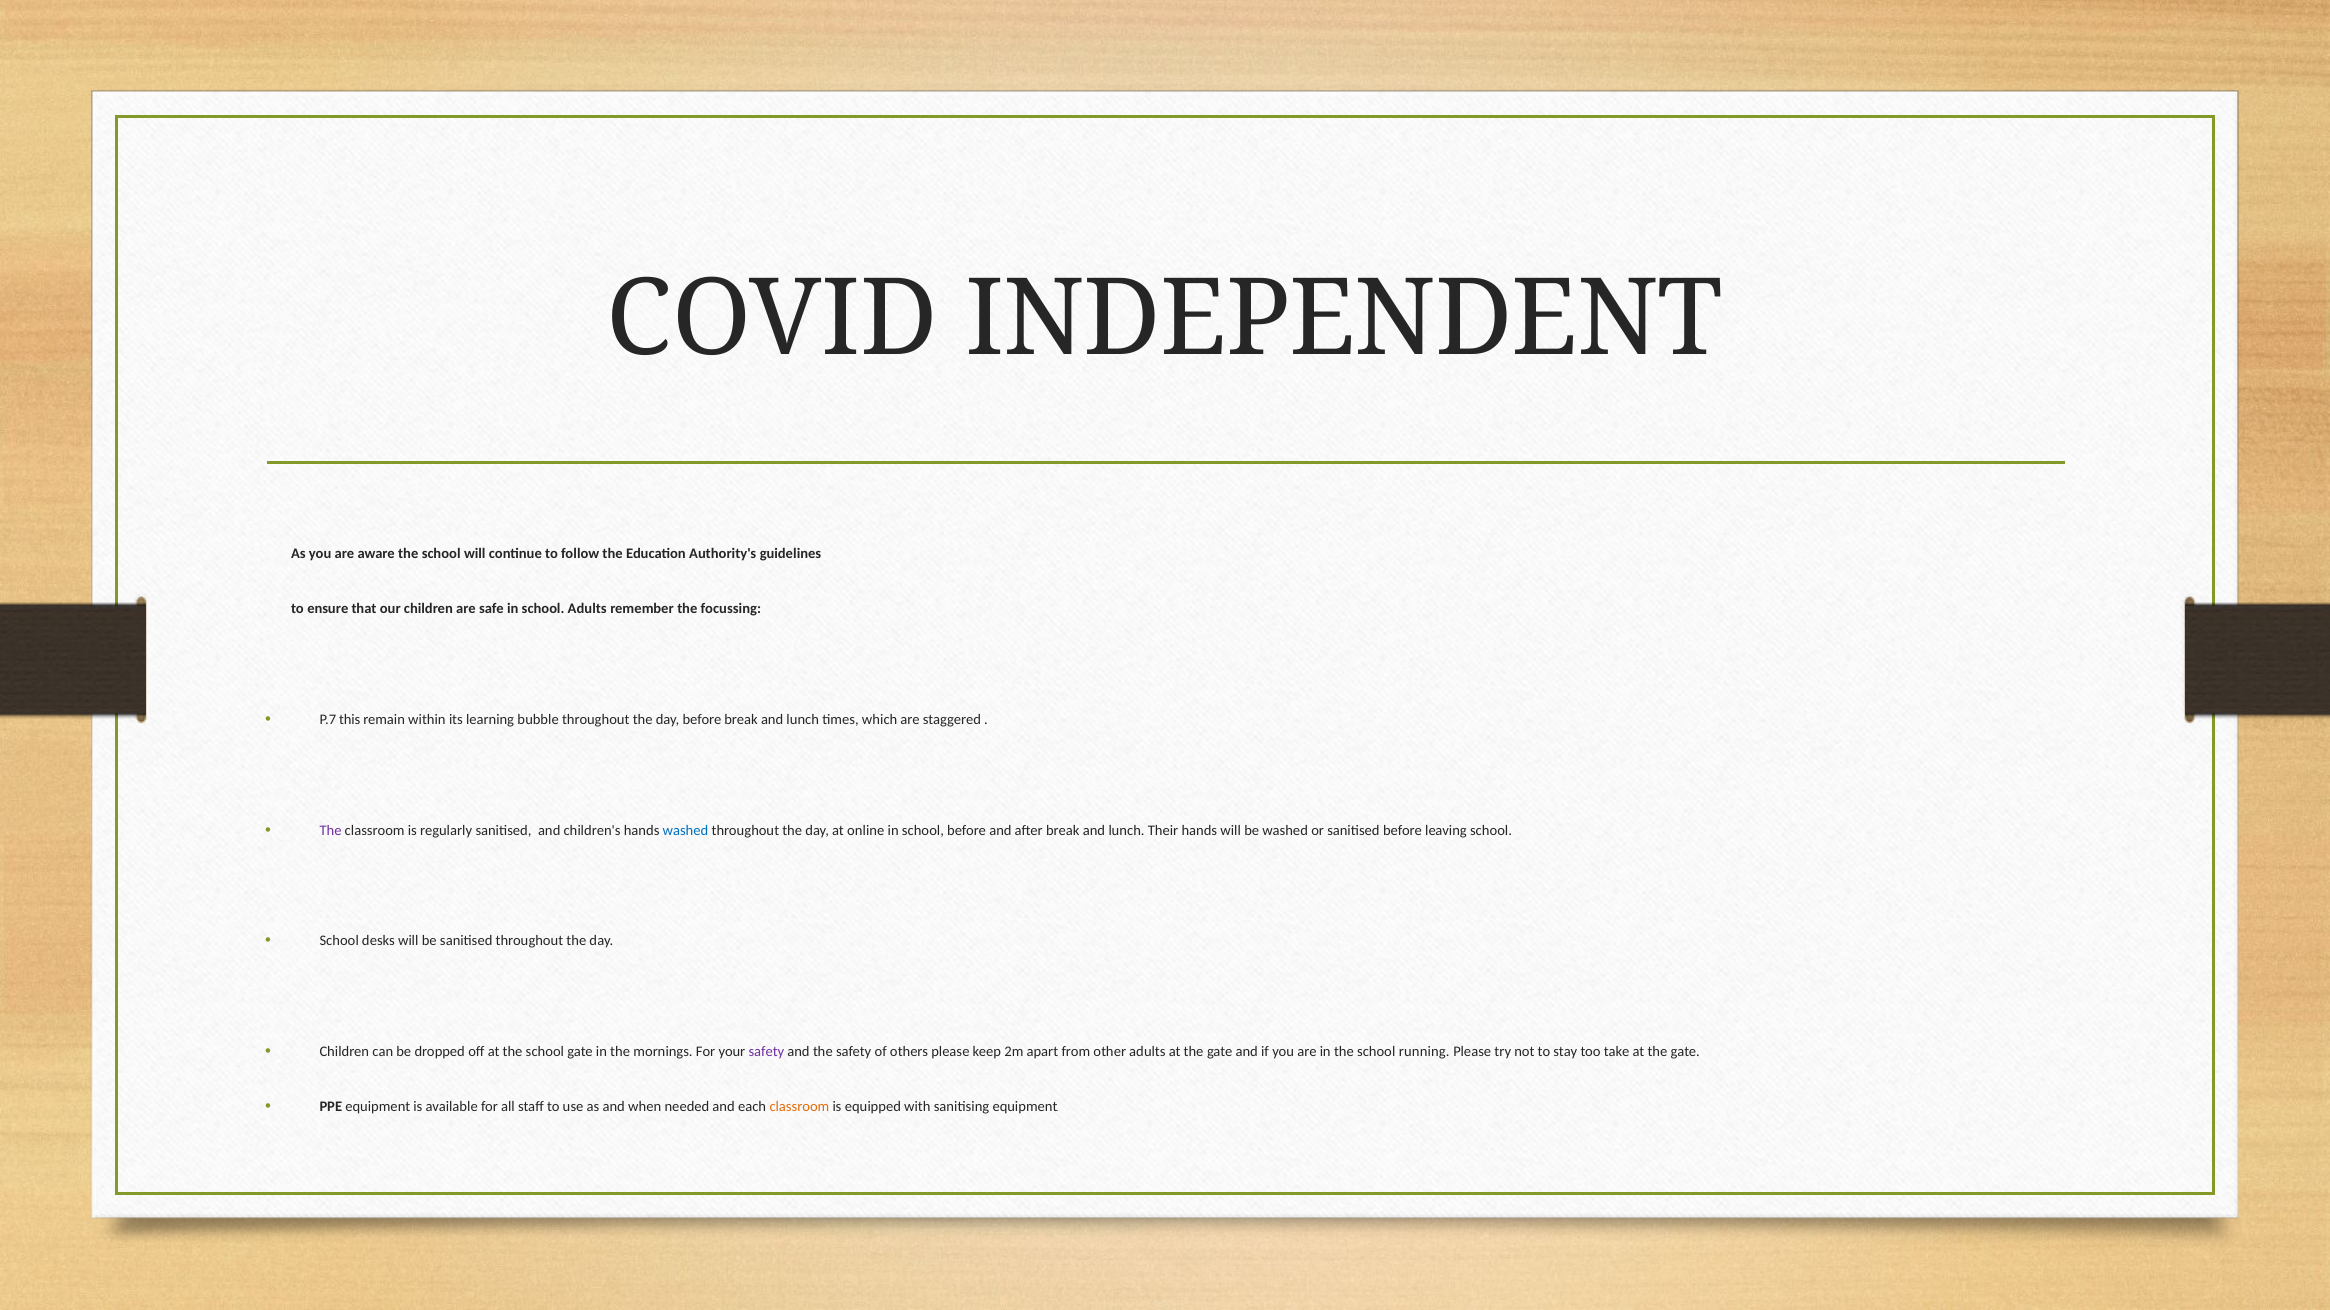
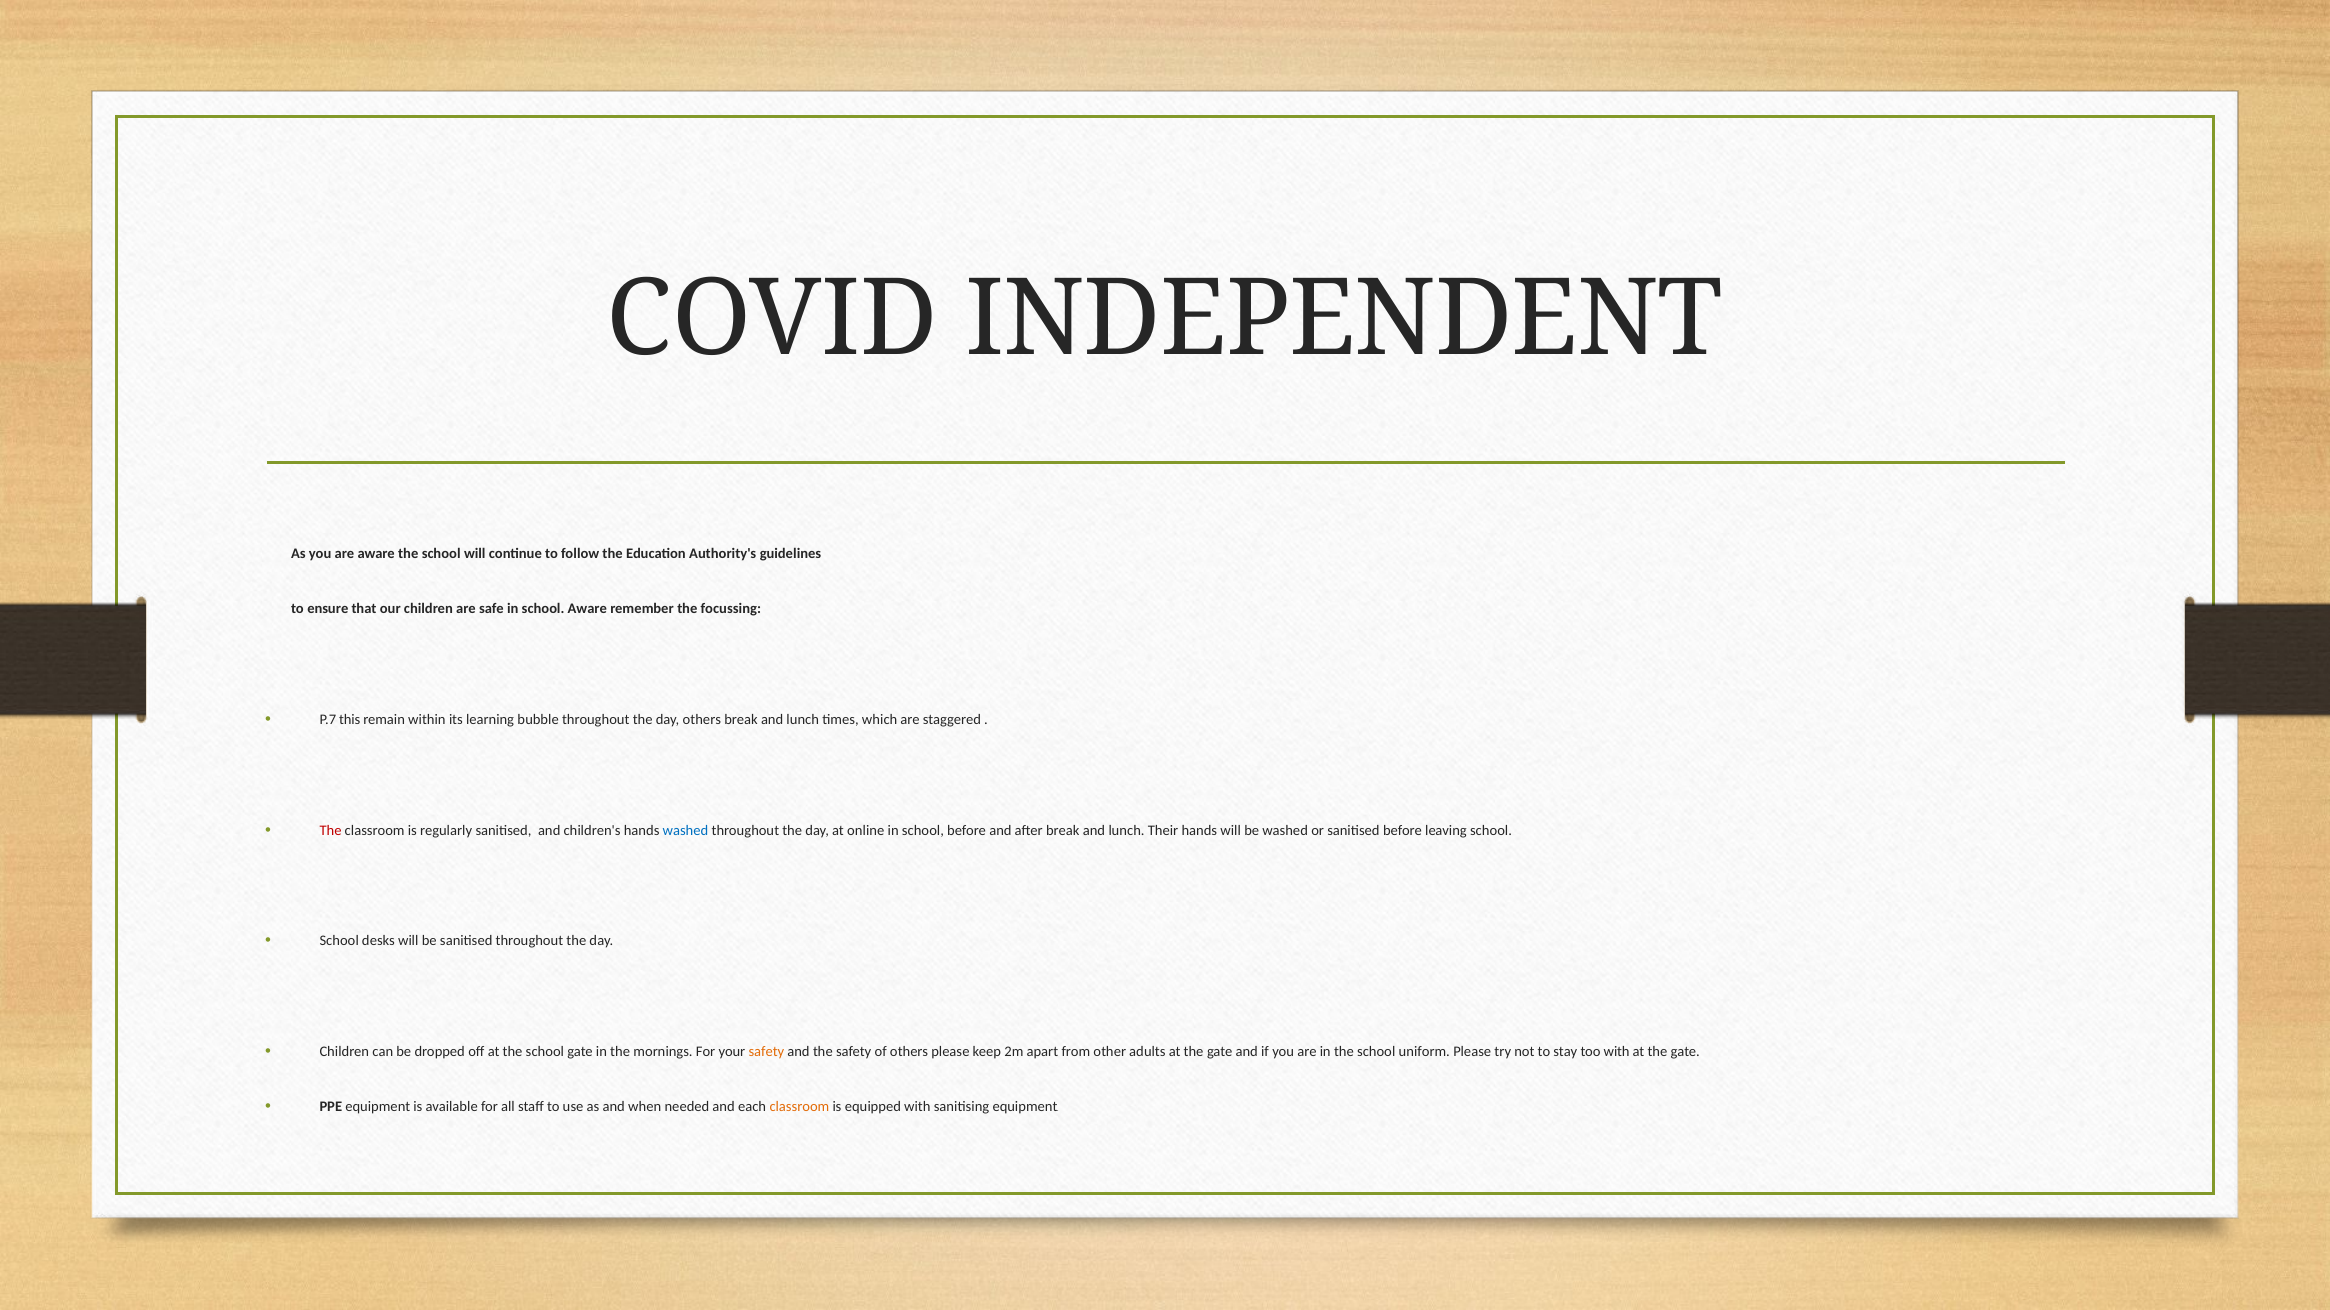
school Adults: Adults -> Aware (587, 609)
day before: before -> others (702, 720)
The colour: purple -> red (331, 831)
safety colour: purple -> orange (766, 1052)
running: running -> uniform (1424, 1052)
too take: take -> with (1617, 1052)
